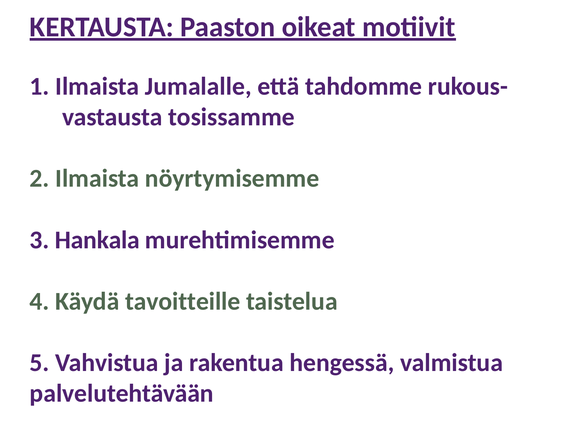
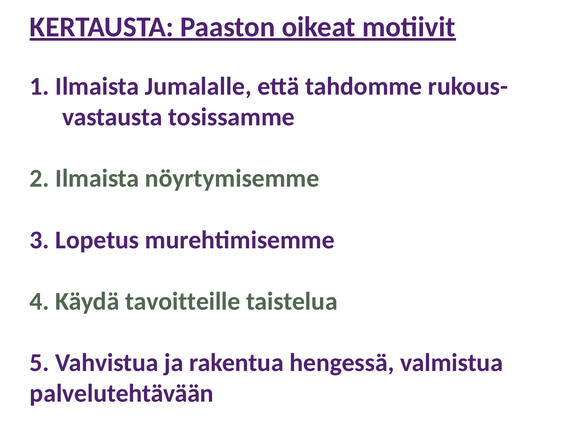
Hankala: Hankala -> Lopetus (97, 240)
